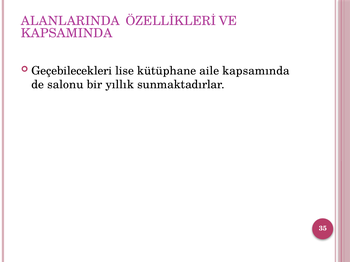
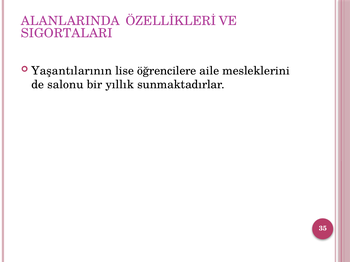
KAPSAMINDA: KAPSAMINDA -> SIGORTALARI (67, 33)
Geçebilecekleri: Geçebilecekleri -> Yaşantılarının (72, 71)
kütüphane: kütüphane -> öğrencilere (167, 71)
kapsamında: kapsamında -> mesleklerini (256, 71)
